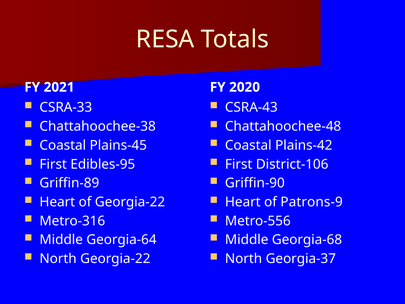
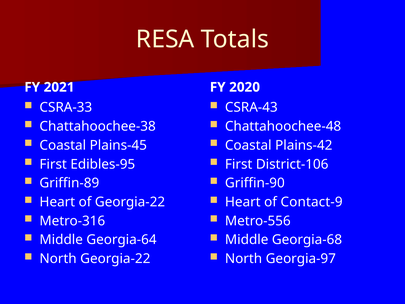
Patrons-9: Patrons-9 -> Contact-9 (312, 202)
Georgia-37: Georgia-37 -> Georgia-97 (301, 259)
